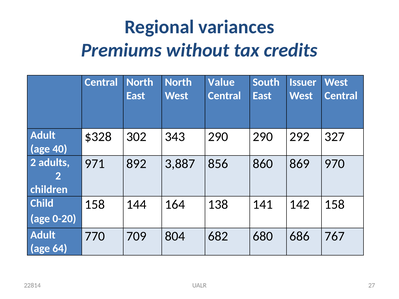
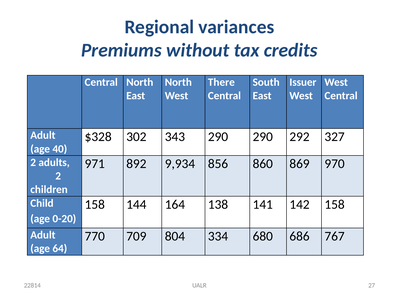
Value: Value -> There (221, 82)
3,887: 3,887 -> 9,934 (180, 164)
682: 682 -> 334 (218, 236)
